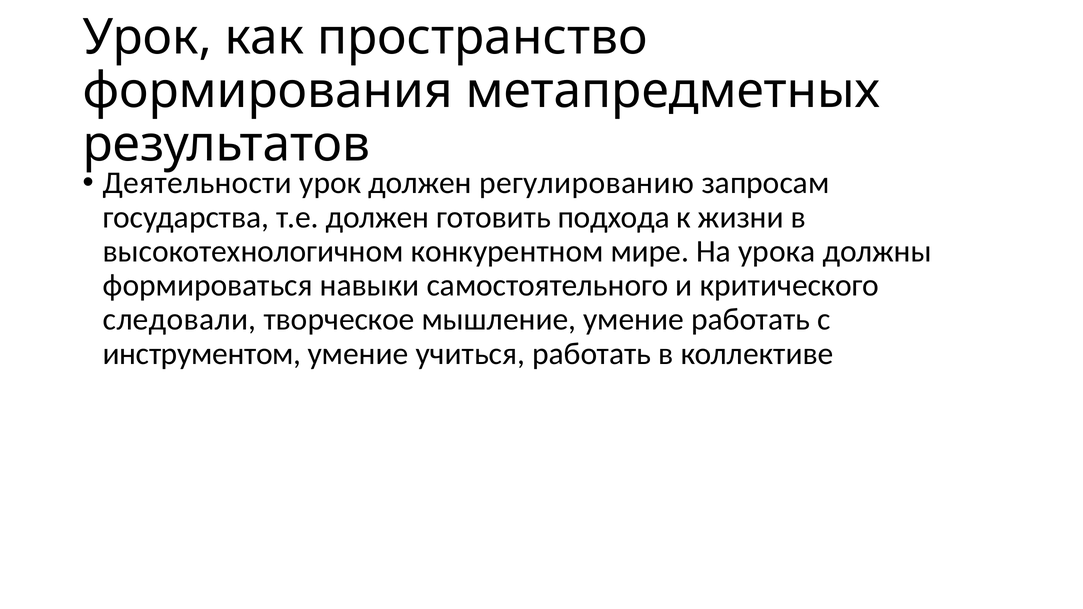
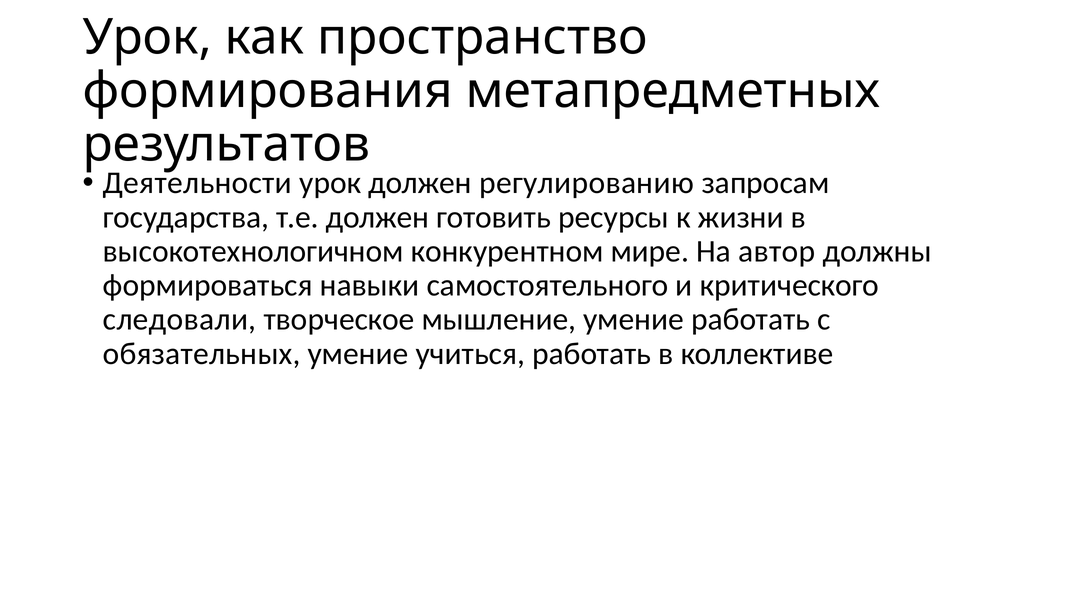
подхода: подхода -> ресурсы (614, 217)
урока: урока -> автор (777, 251)
инструментом: инструментом -> обязательных (202, 354)
